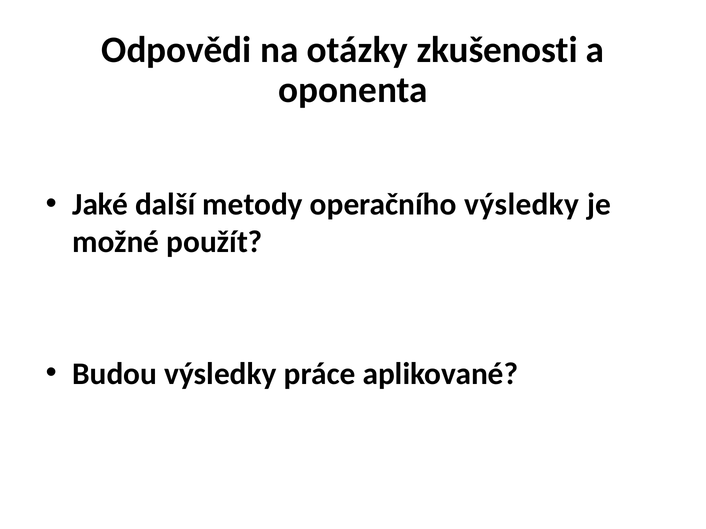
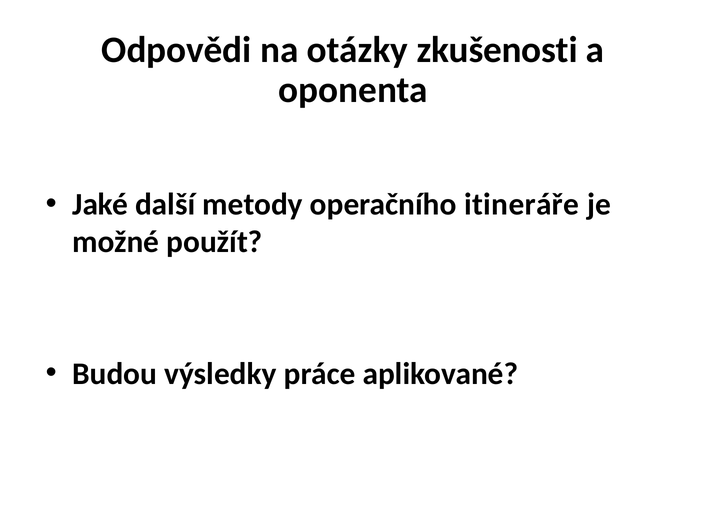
operačního výsledky: výsledky -> itineráře (522, 205)
